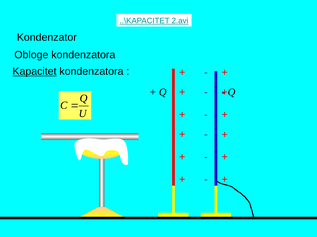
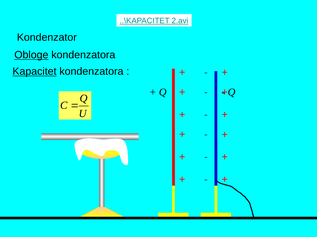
Obloge underline: none -> present (31, 55)
